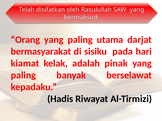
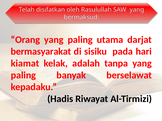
pinak: pinak -> tanpa (116, 64)
